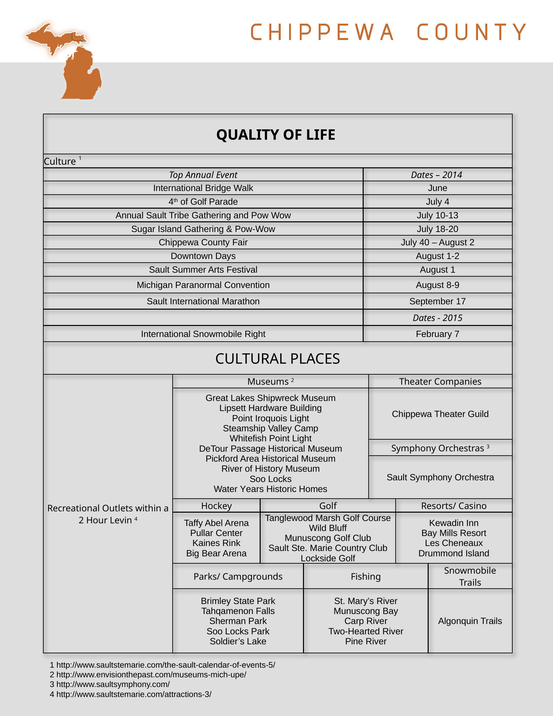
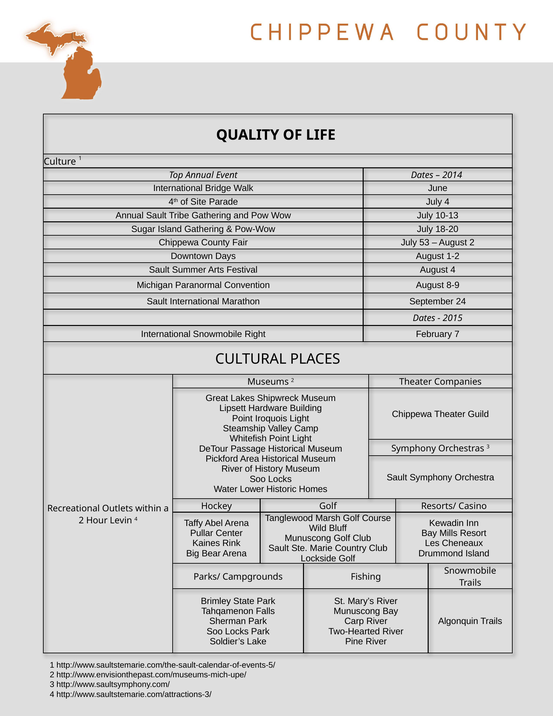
of Golf: Golf -> Site (198, 202)
40: 40 -> 53 (424, 243)
August 1: 1 -> 4 (453, 270)
17: 17 -> 24 (461, 301)
Years: Years -> Lower (252, 489)
